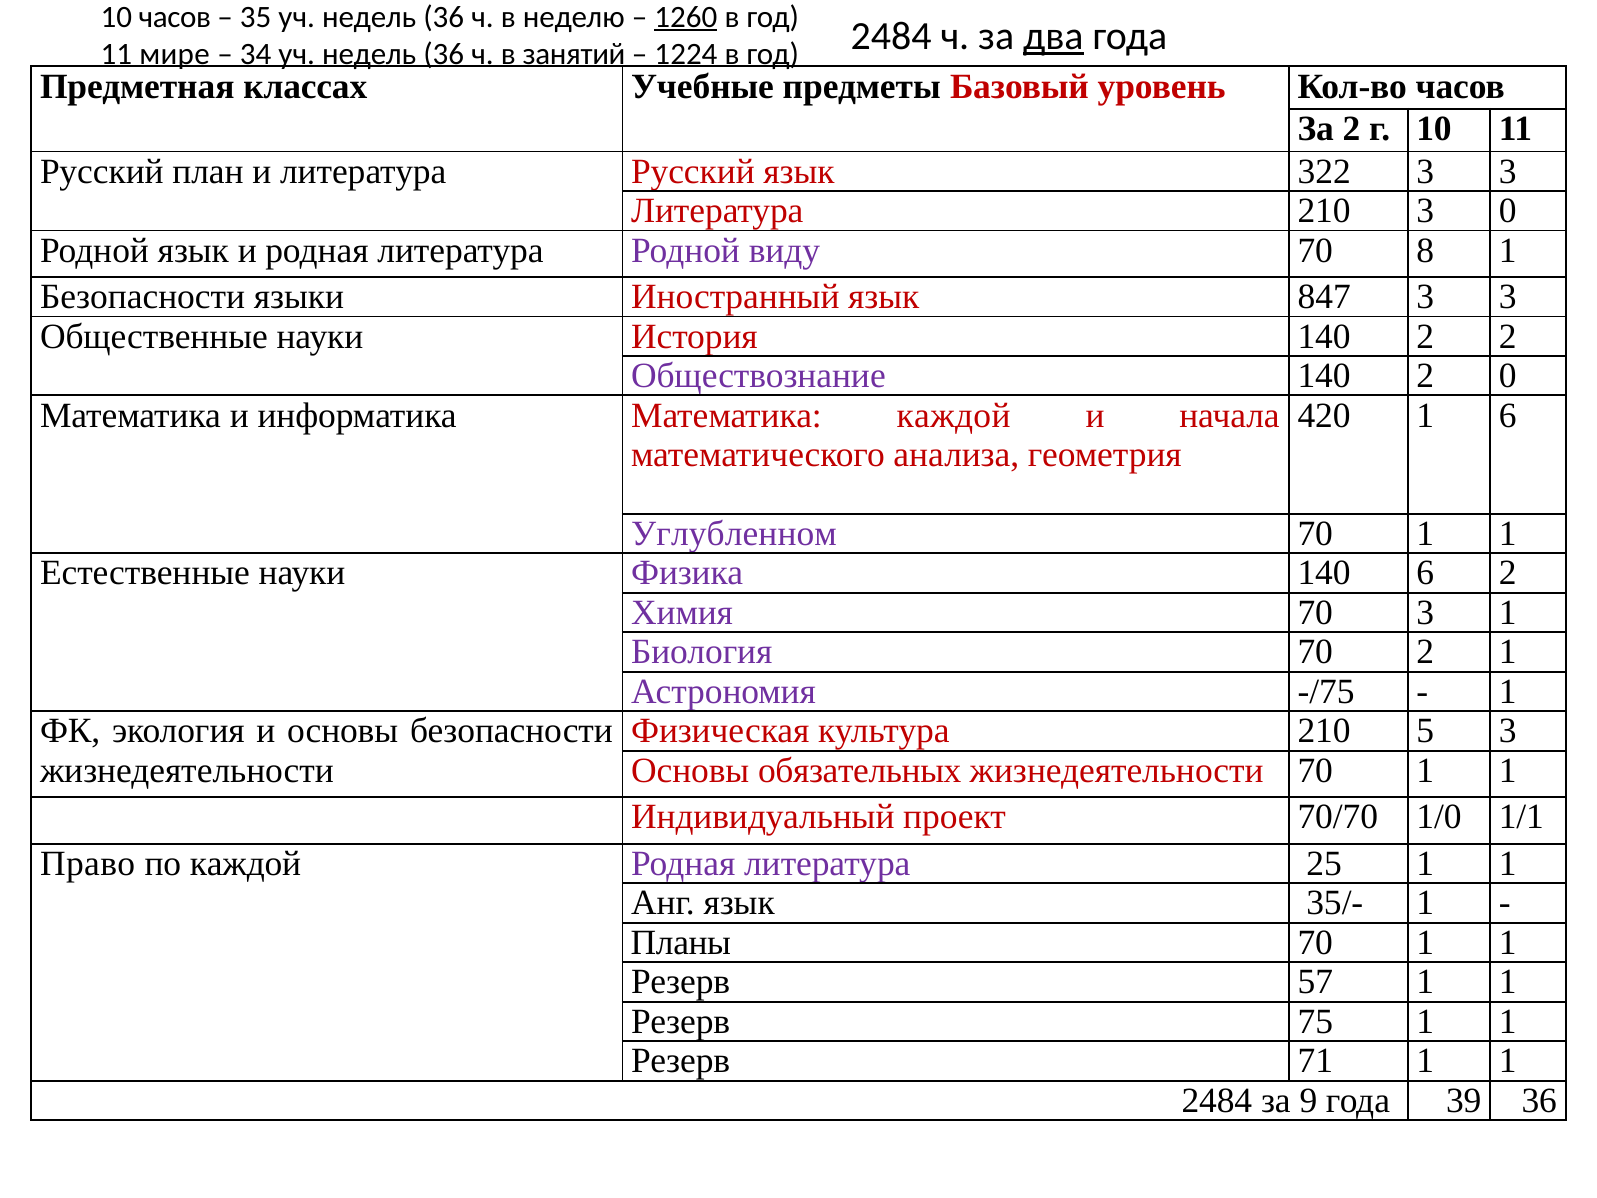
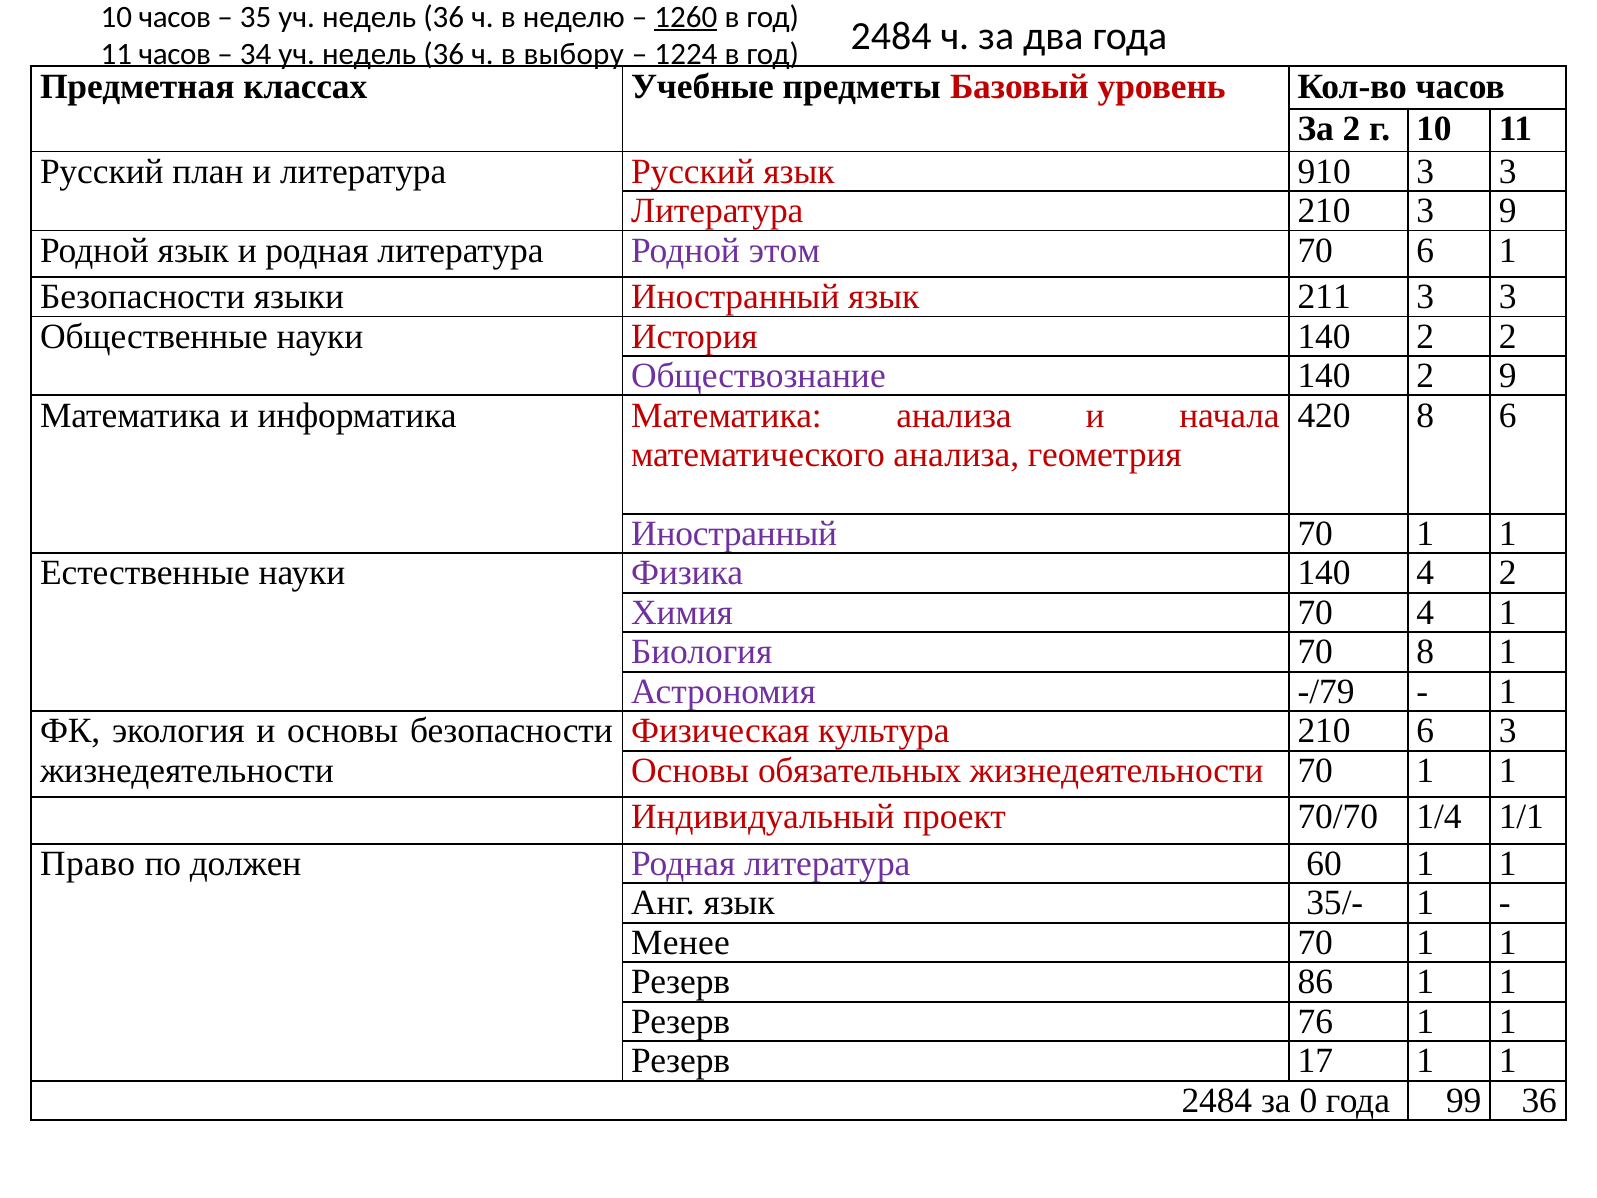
11 мире: мире -> часов (175, 54)
занятий: занятий -> выбору (574, 54)
два underline: present -> none (1053, 36)
322: 322 -> 910 (1324, 171)
3 0: 0 -> 9 (1508, 211)
виду: виду -> этом (784, 250)
70 8: 8 -> 6 (1425, 250)
847: 847 -> 211 (1324, 297)
2 0: 0 -> 9 (1508, 376)
Математика каждой: каждой -> анализа (954, 415)
420 1: 1 -> 8 (1425, 415)
Углубленном: Углубленном -> Иностранный (734, 534)
140 6: 6 -> 4 (1425, 573)
70 3: 3 -> 4 (1425, 613)
70 2: 2 -> 8 (1425, 652)
-/75: -/75 -> -/79 (1326, 692)
210 5: 5 -> 6 (1425, 731)
1/0: 1/0 -> 1/4 (1439, 817)
по каждой: каждой -> должен (246, 864)
25: 25 -> 60 (1324, 864)
Планы: Планы -> Менее (681, 942)
57: 57 -> 86 (1315, 982)
75: 75 -> 76 (1315, 1021)
71: 71 -> 17 (1315, 1061)
9: 9 -> 0 (1308, 1100)
39: 39 -> 99 (1464, 1100)
